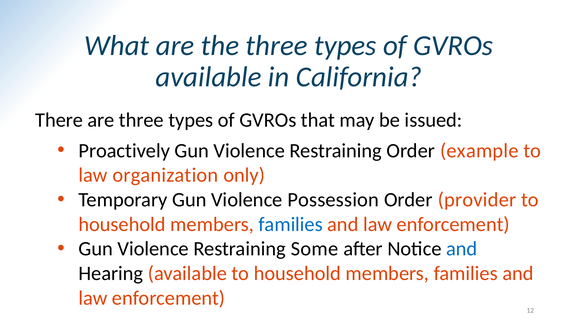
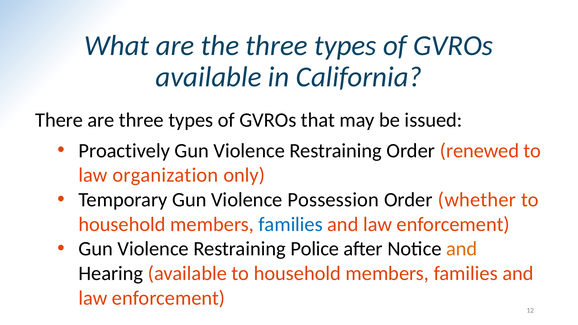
example: example -> renewed (480, 151)
provider: provider -> whether (477, 200)
Some: Some -> Police (315, 249)
and colour: blue -> orange (462, 249)
